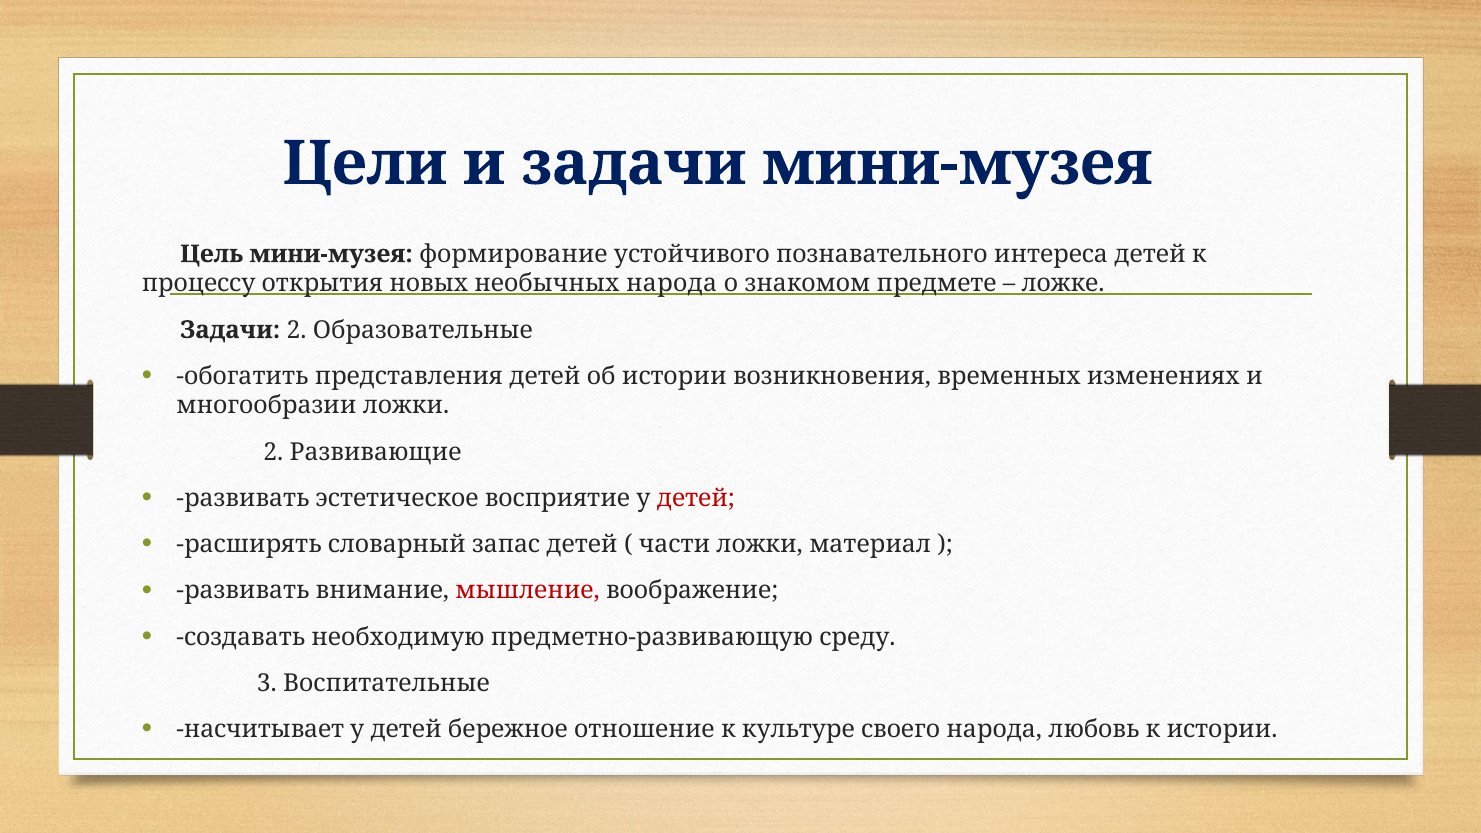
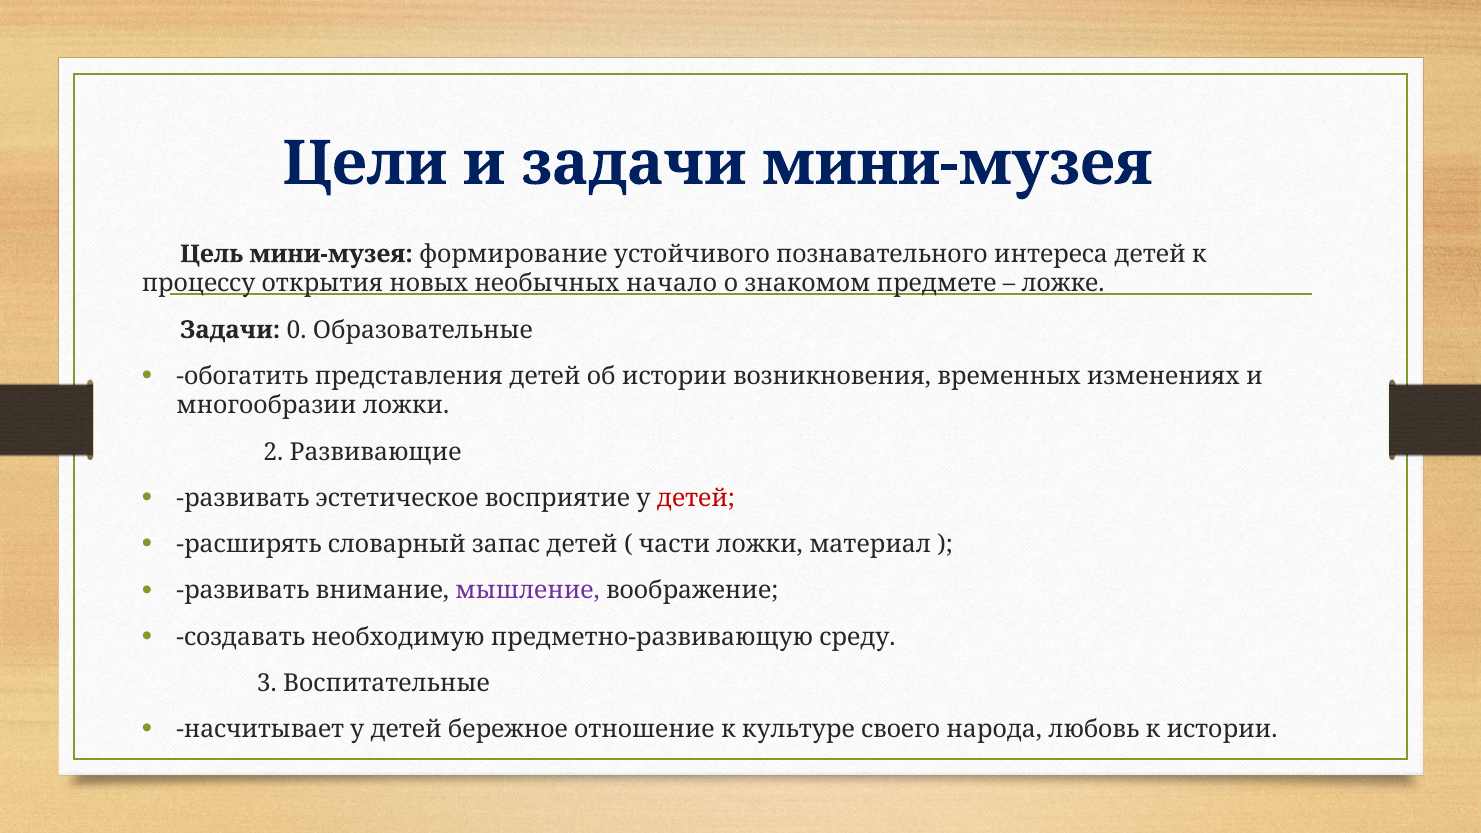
необычных народа: народа -> начало (672, 284)
Задачи 2: 2 -> 0 (297, 330)
мышление colour: red -> purple (528, 591)
